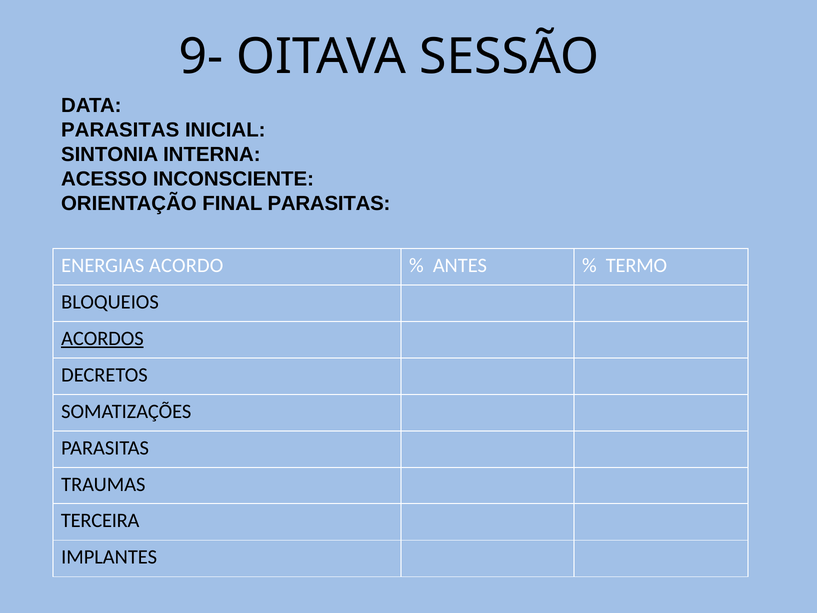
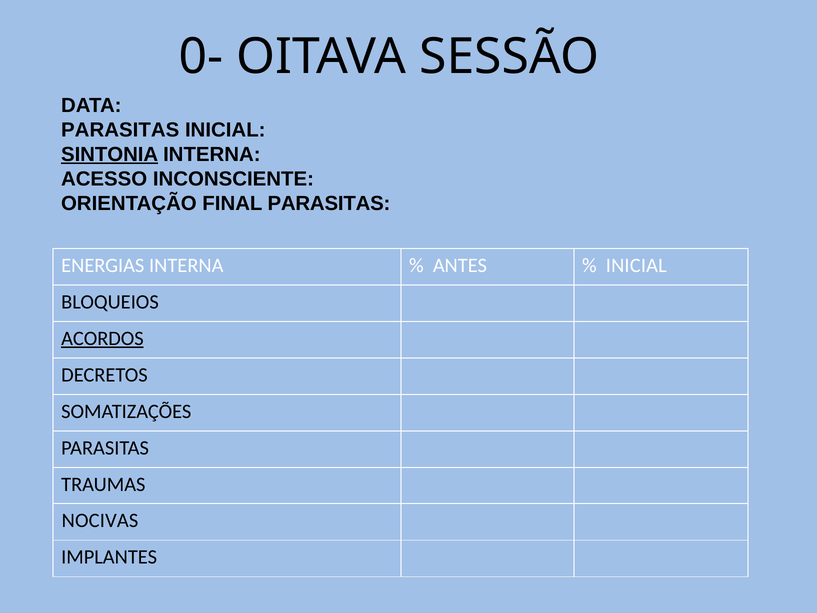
9-: 9- -> 0- (201, 57)
SINTONIA underline: none -> present (110, 154)
ENERGIAS ACORDO: ACORDO -> INTERNA (186, 265)
TERMO: TERMO -> INICIAL (636, 265)
TERCEIRA: TERCEIRA -> NOCIVAS (100, 520)
